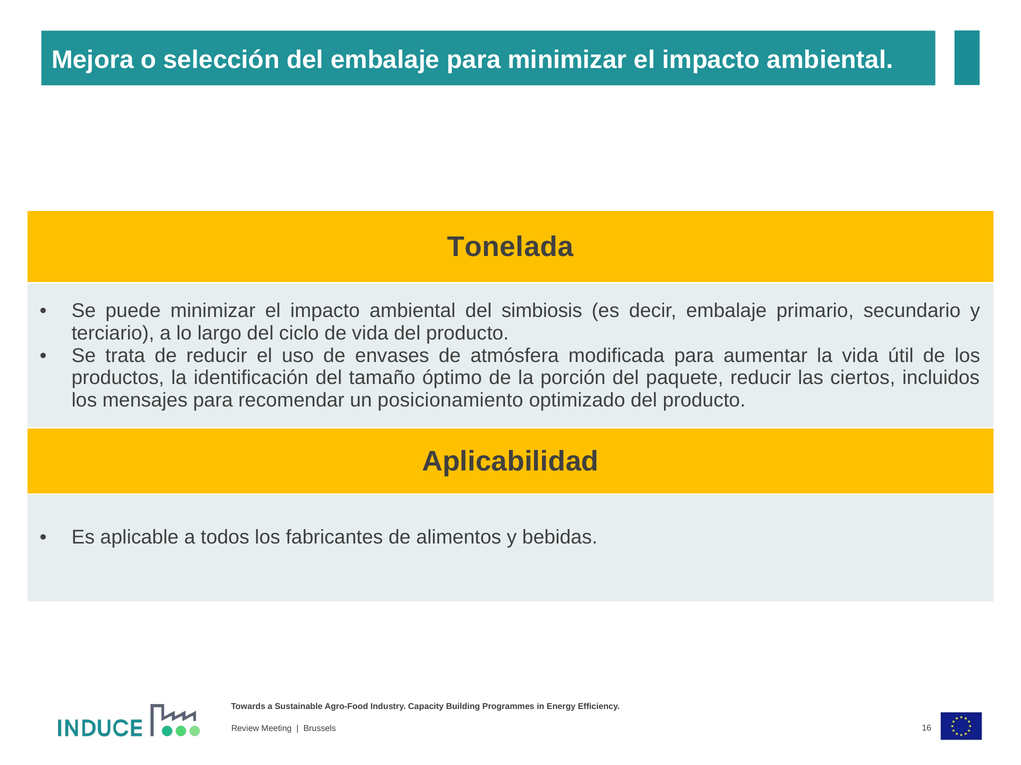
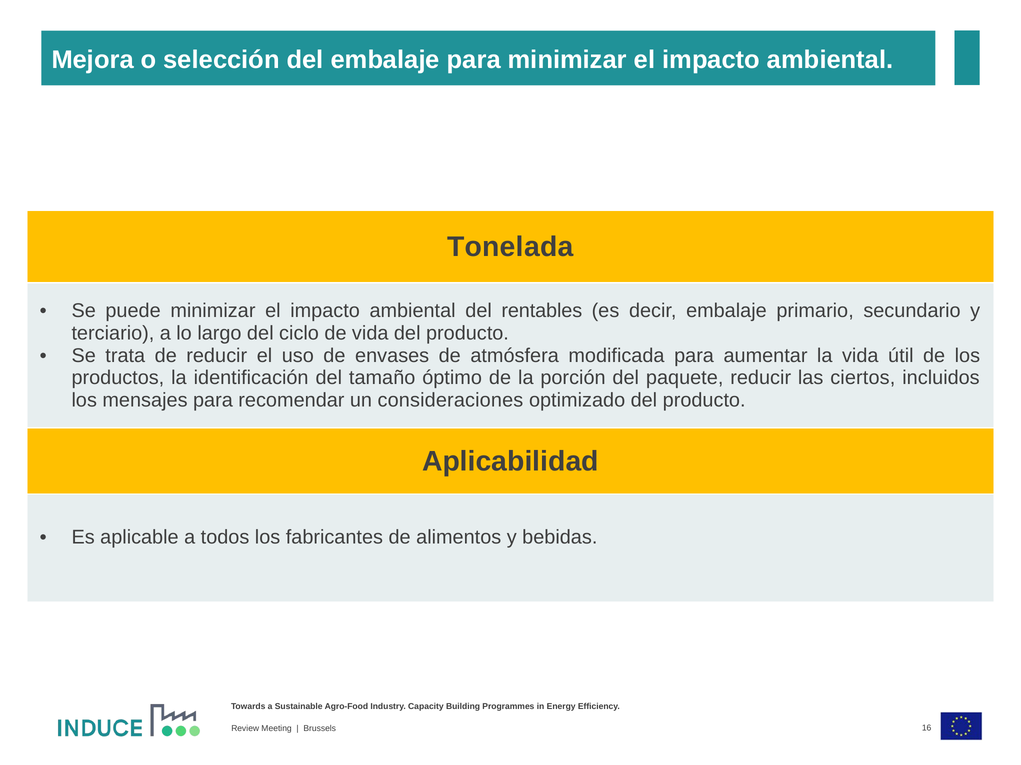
simbiosis: simbiosis -> rentables (542, 311)
posicionamiento: posicionamiento -> consideraciones (450, 400)
